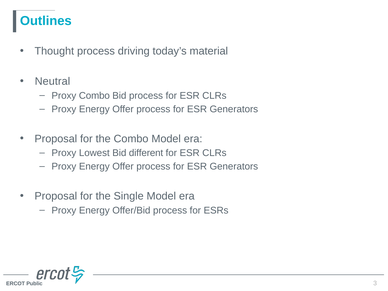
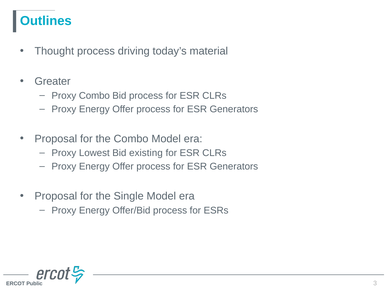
Neutral: Neutral -> Greater (53, 81)
different: different -> existing (146, 153)
